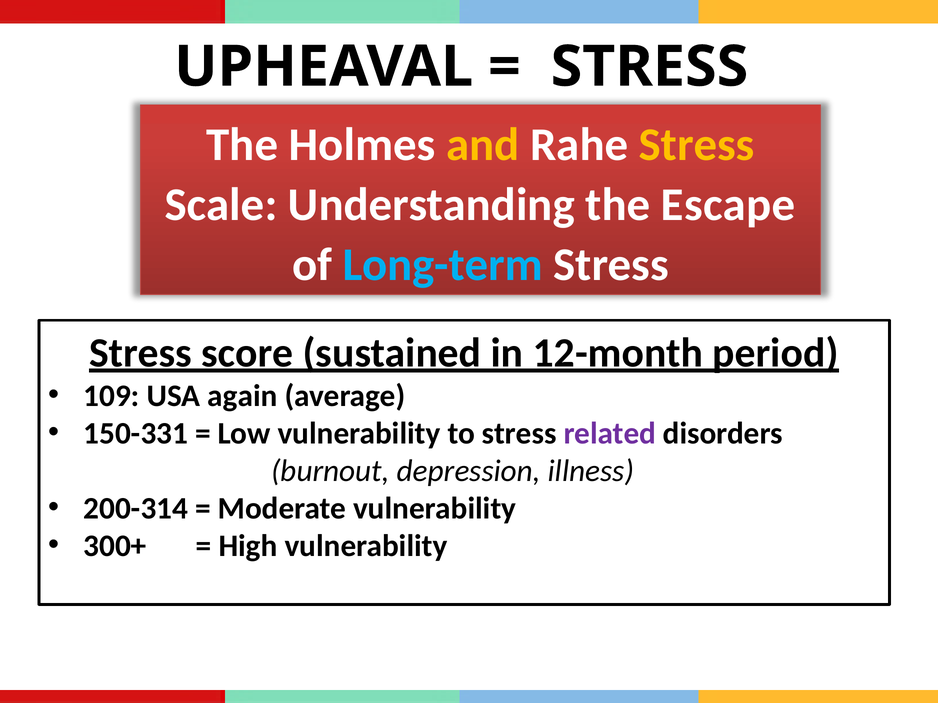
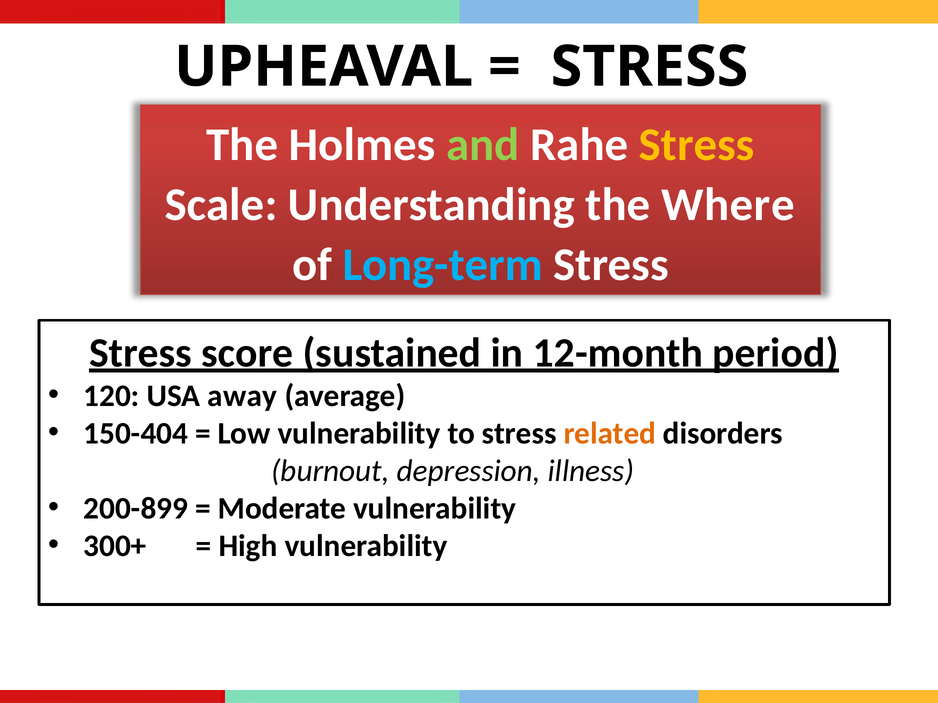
and colour: yellow -> light green (483, 145)
Escape: Escape -> Where (728, 205)
109: 109 -> 120 (112, 396)
again: again -> away (242, 396)
150-331: 150-331 -> 150-404 (136, 434)
related colour: purple -> orange (610, 434)
200-314: 200-314 -> 200-899 (136, 509)
